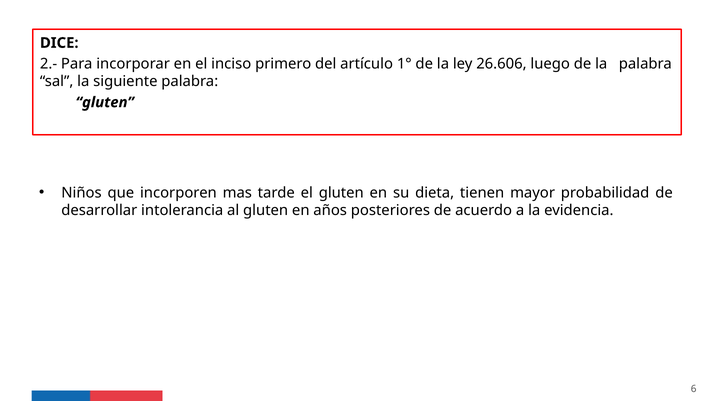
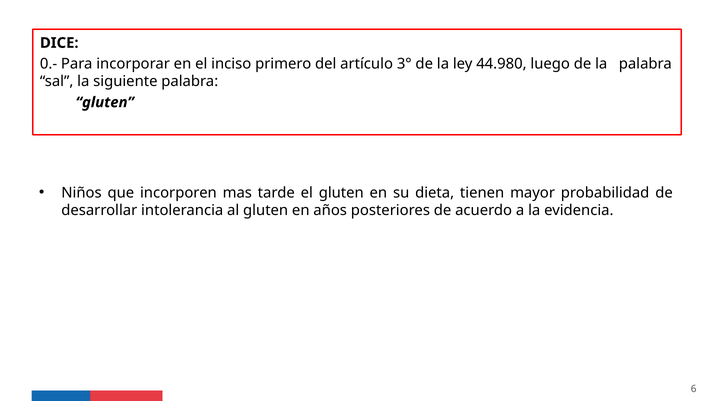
2.-: 2.- -> 0.- (49, 64)
1°: 1° -> 3° (404, 64)
26.606: 26.606 -> 44.980 (501, 64)
